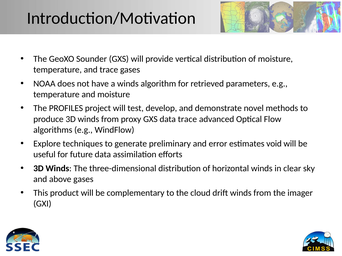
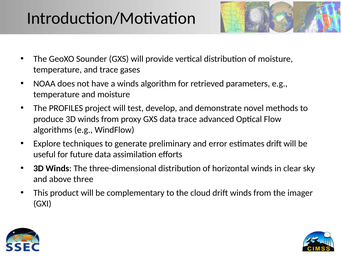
estimates void: void -> drift (274, 144)
above gases: gases -> three (83, 179)
